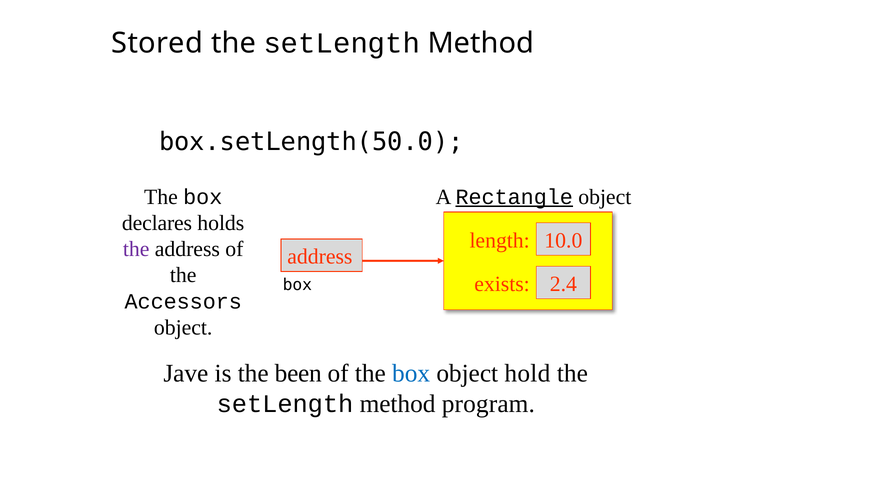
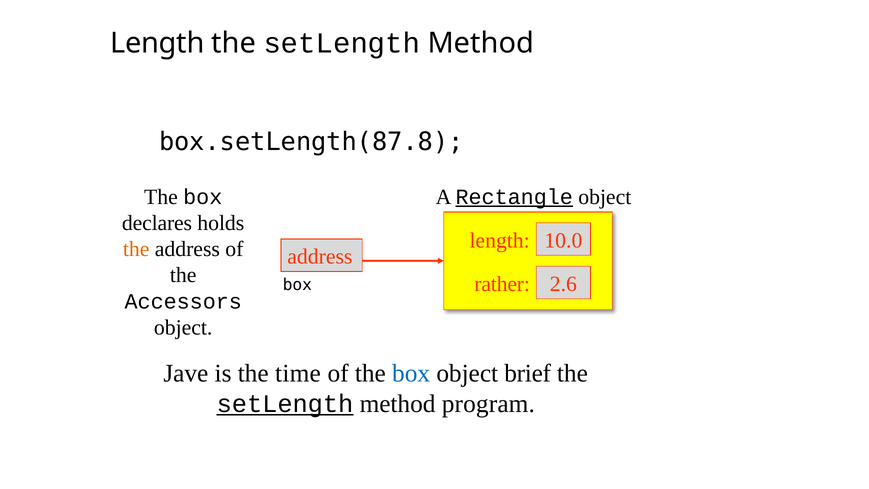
Stored: Stored -> Length (157, 43)
box.setLength(50.0: box.setLength(50.0 -> box.setLength(87.8 (311, 142)
the colour: purple -> orange (136, 249)
exists: exists -> rather (502, 284)
2.4: 2.4 -> 2.6 (563, 284)
been: been -> time (298, 373)
hold: hold -> brief (528, 373)
setLength underline: none -> present (285, 404)
